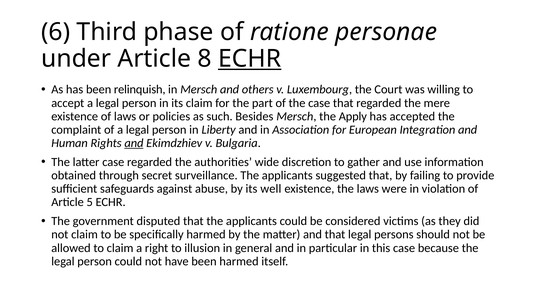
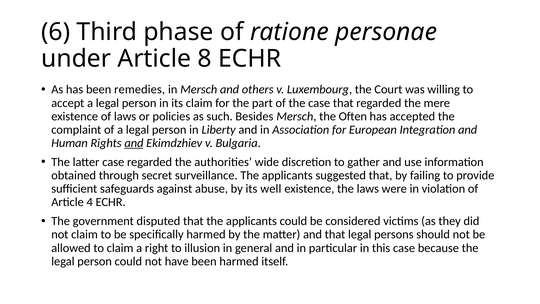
ECHR underline: present -> none (250, 59)
relinquish: relinquish -> remedies (140, 89)
Apply: Apply -> Often (353, 116)
5: 5 -> 4 (90, 202)
